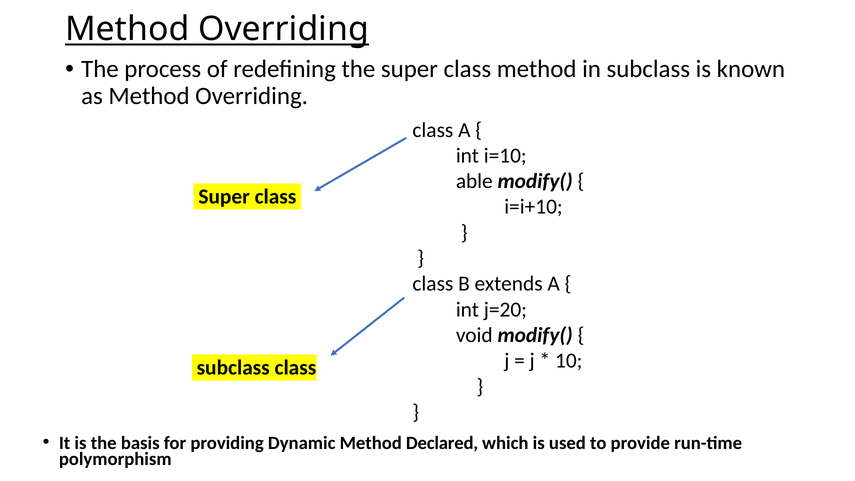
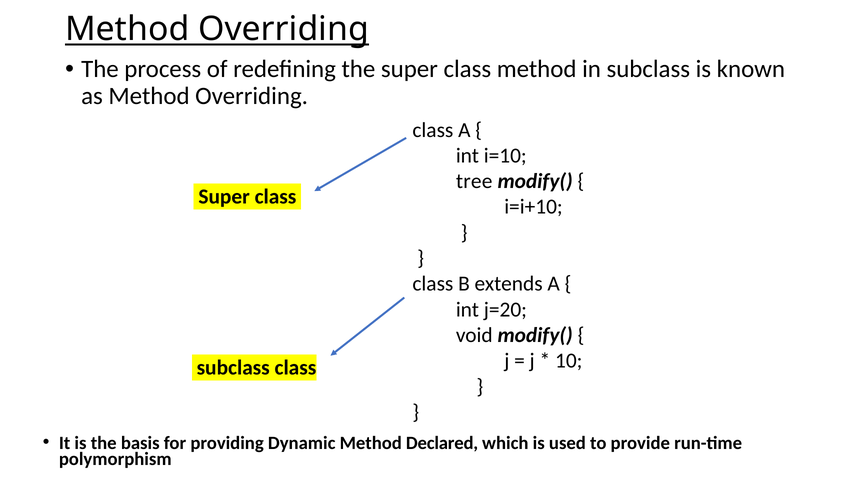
able: able -> tree (474, 181)
